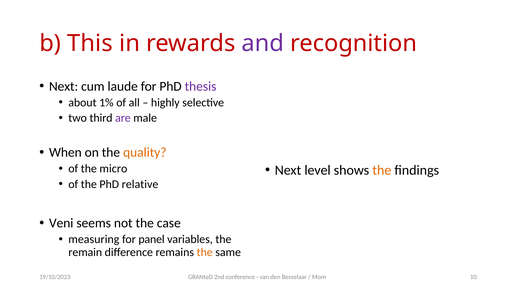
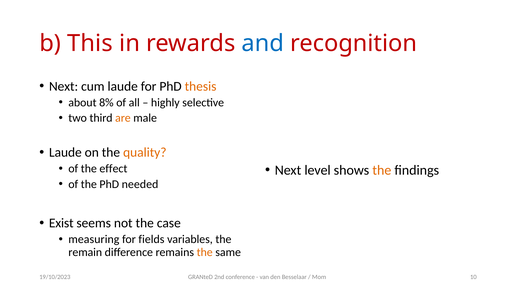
and colour: purple -> blue (263, 43)
thesis colour: purple -> orange (201, 86)
1%: 1% -> 8% (106, 103)
are colour: purple -> orange (123, 118)
When: When -> Laude (65, 153)
micro: micro -> effect (113, 169)
relative: relative -> needed (140, 184)
Veni: Veni -> Exist (61, 223)
panel: panel -> fields (151, 240)
